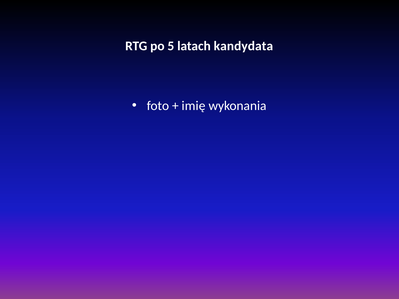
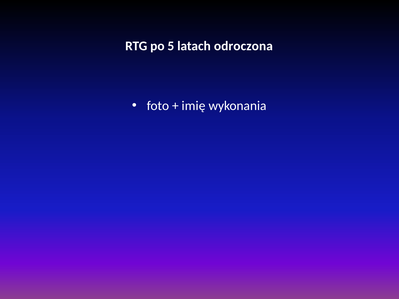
kandydata: kandydata -> odroczona (243, 46)
